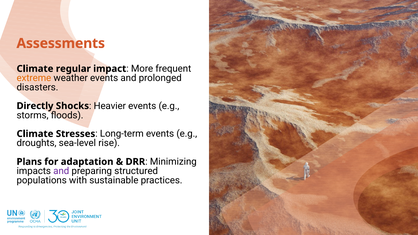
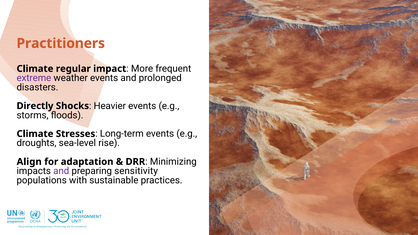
Assessments: Assessments -> Practitioners (61, 43)
extreme colour: orange -> purple (34, 78)
Plans: Plans -> Align (29, 162)
structured: structured -> sensitivity (136, 171)
